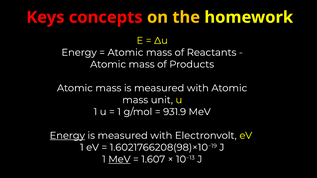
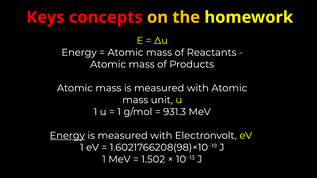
931.9: 931.9 -> 931.3 (175, 112)
MeV underline: present -> none (119, 160)
1.607: 1.607 -> 1.502 (153, 160)
